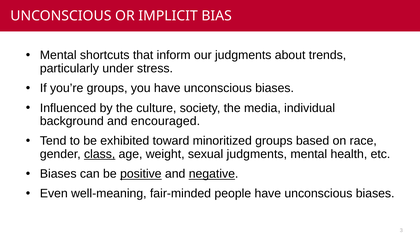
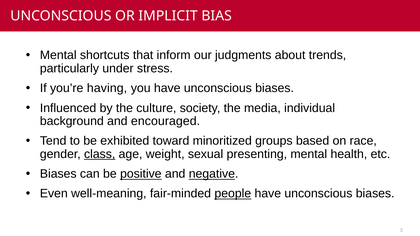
you’re groups: groups -> having (107, 88)
sexual judgments: judgments -> presenting (257, 154)
people underline: none -> present (233, 194)
